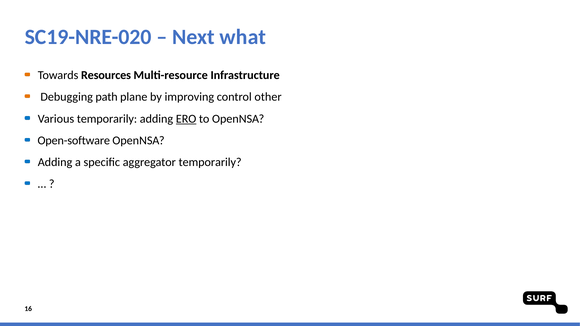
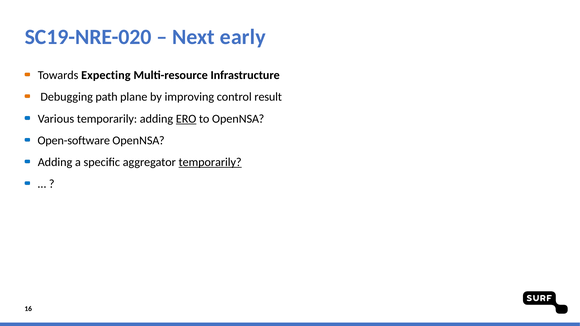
what: what -> early (243, 37)
Resources: Resources -> Expecting (106, 75)
other: other -> result (268, 97)
temporarily underline: none -> present (210, 162)
